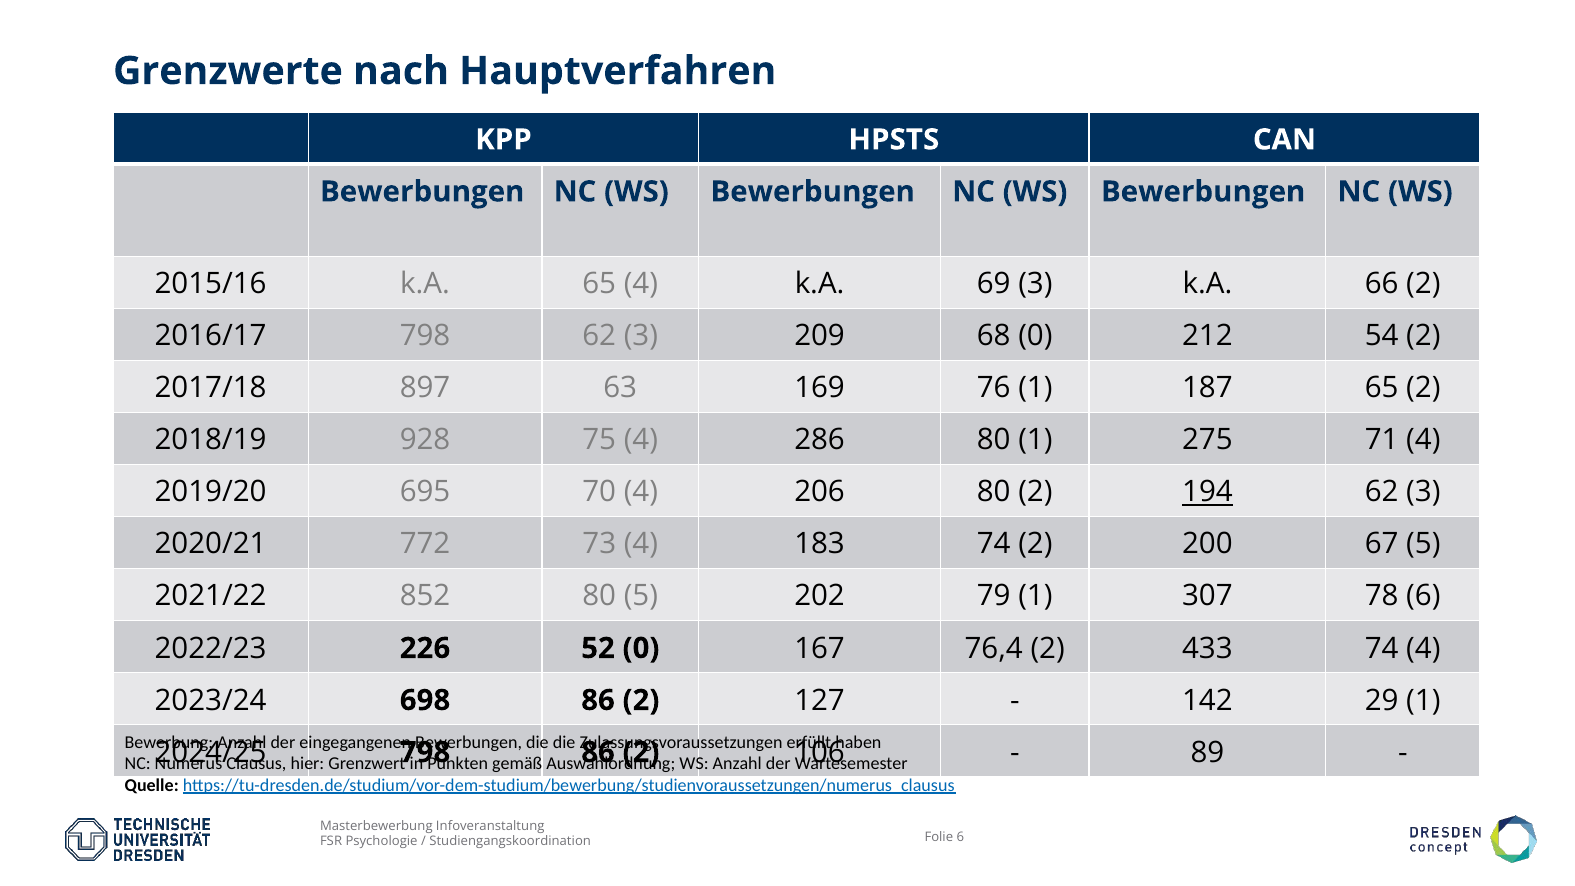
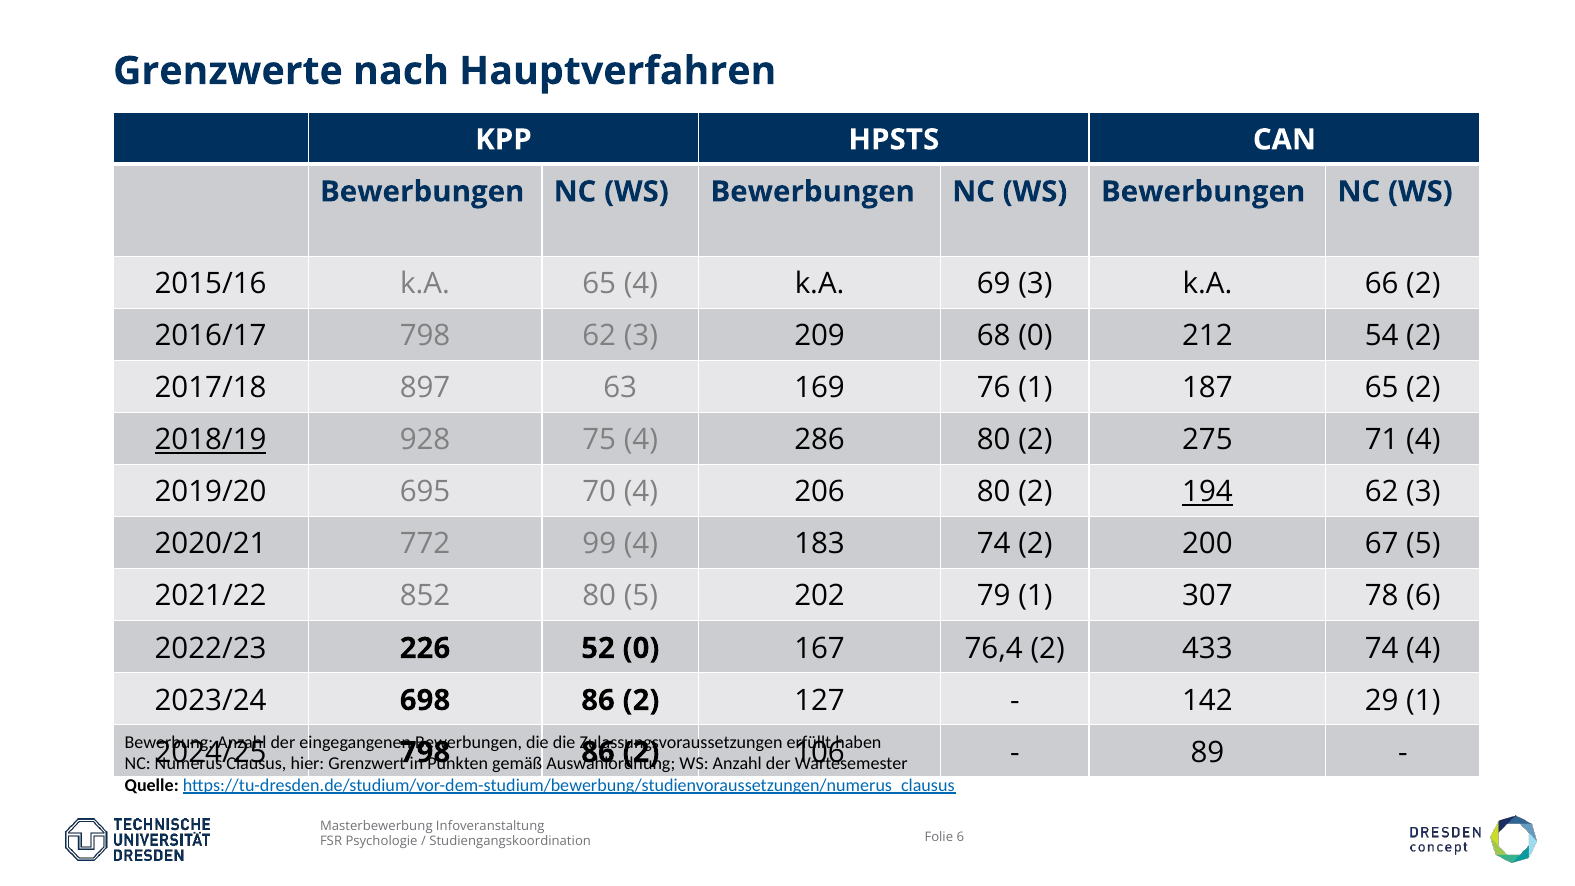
2018/19 underline: none -> present (211, 440)
286 80 1: 1 -> 2 (1035, 440)
73: 73 -> 99 (599, 544)
